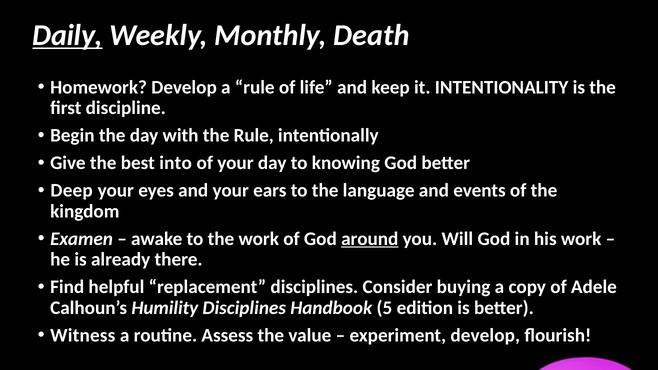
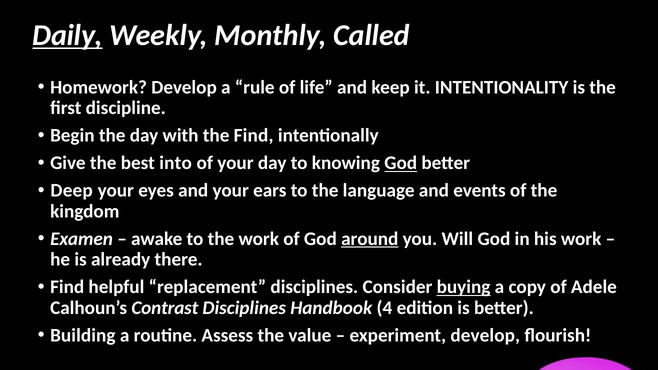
Death: Death -> Called (371, 35)
the Rule: Rule -> Find (254, 136)
God underline: none -> present (401, 163)
buying underline: none -> present (464, 287)
Humility: Humility -> Contrast (165, 308)
5: 5 -> 4 (384, 308)
Witness: Witness -> Building (83, 335)
